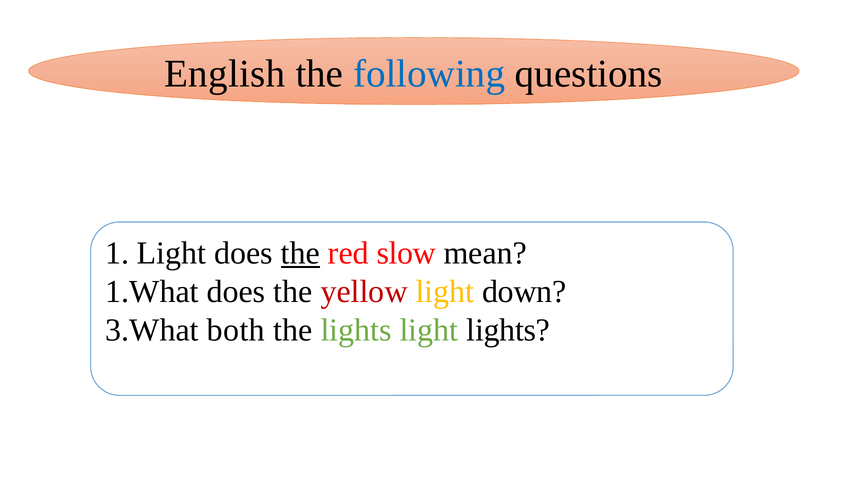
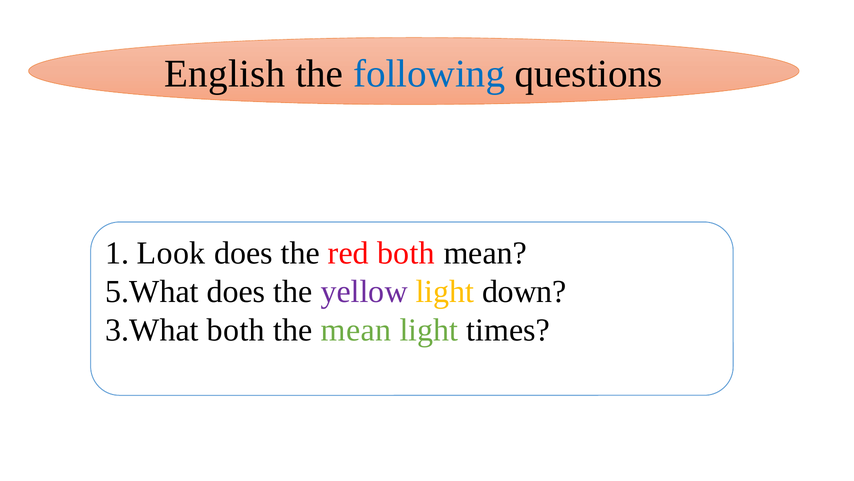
1 Light: Light -> Look (171, 253)
the underline: present -> none (300, 253)
red slow: slow -> both (406, 253)
1.What: 1.What -> 5.What (152, 291)
yellow colour: red -> purple (364, 291)
the lights: lights -> mean (356, 330)
light lights: lights -> times (508, 330)
